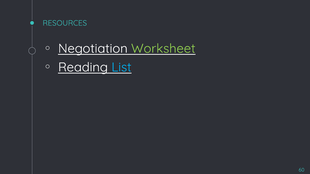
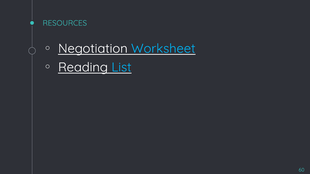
Worksheet colour: light green -> light blue (163, 49)
